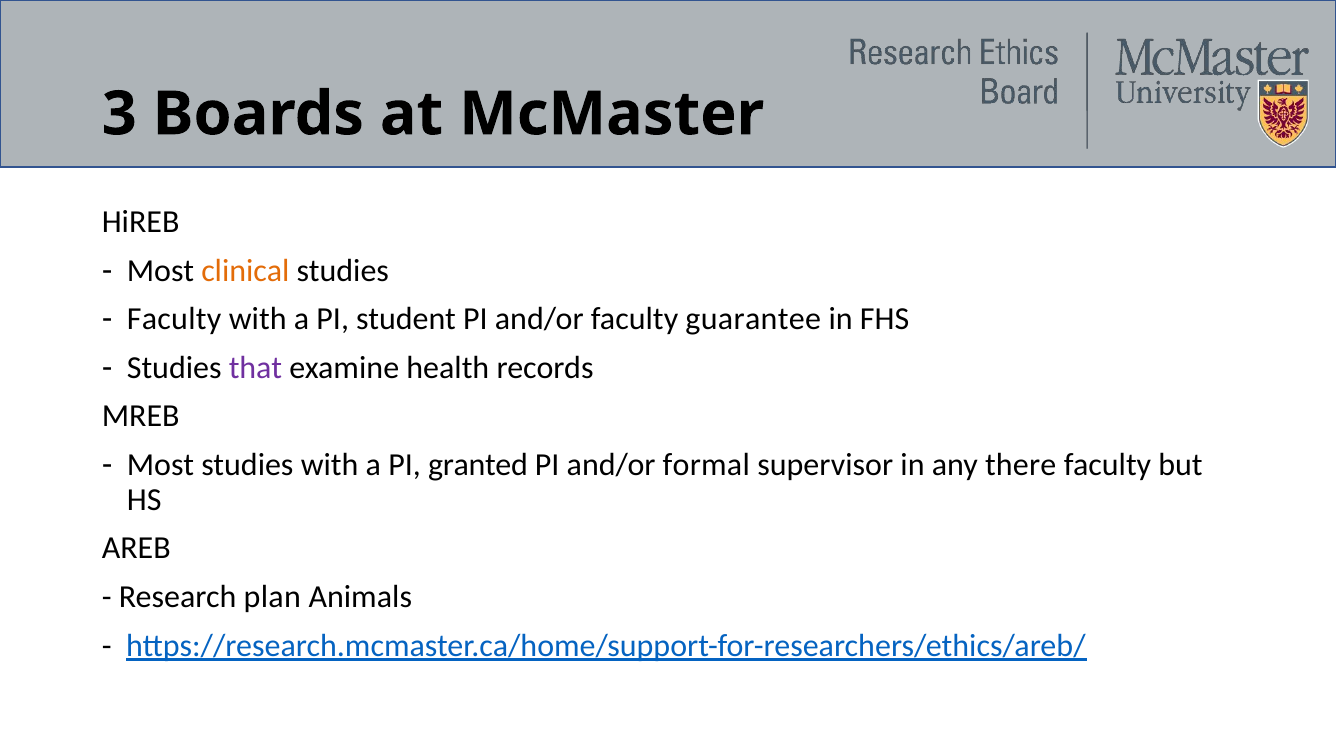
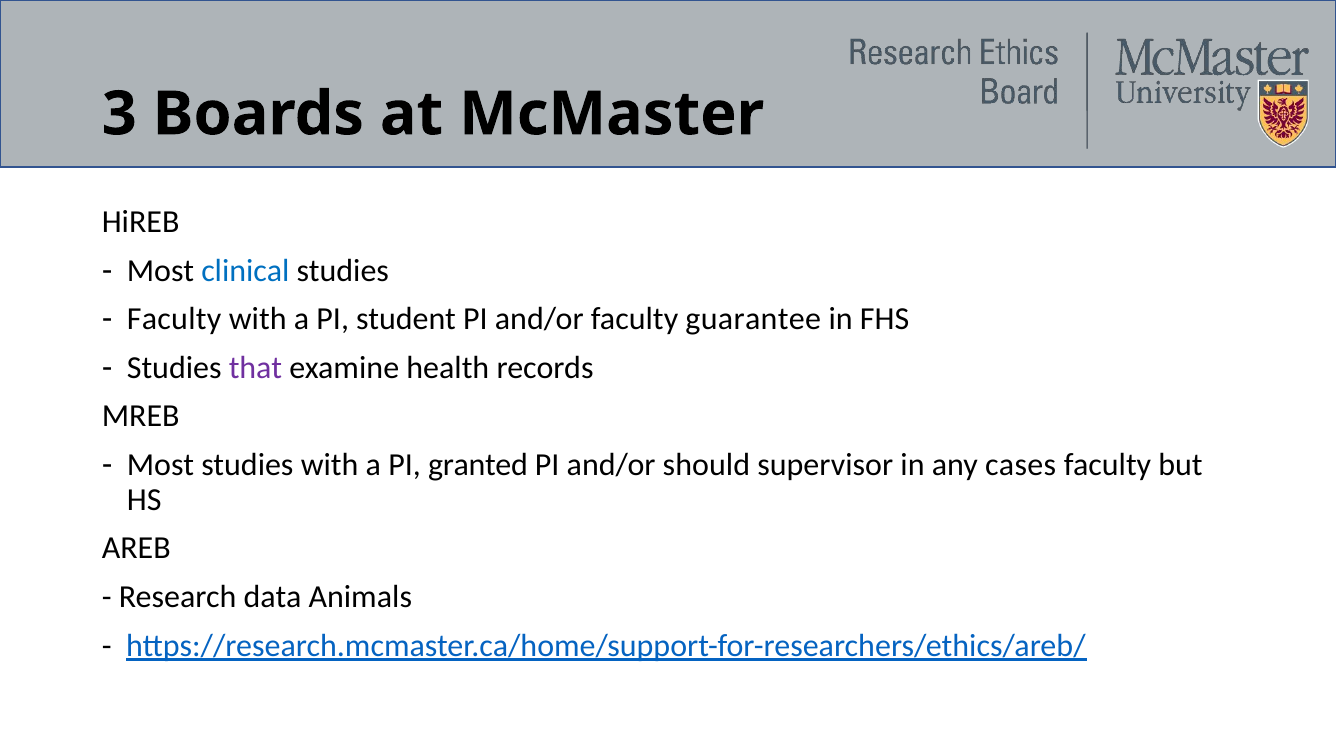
clinical colour: orange -> blue (245, 271)
formal: formal -> should (706, 465)
there: there -> cases (1021, 465)
plan: plan -> data (273, 596)
